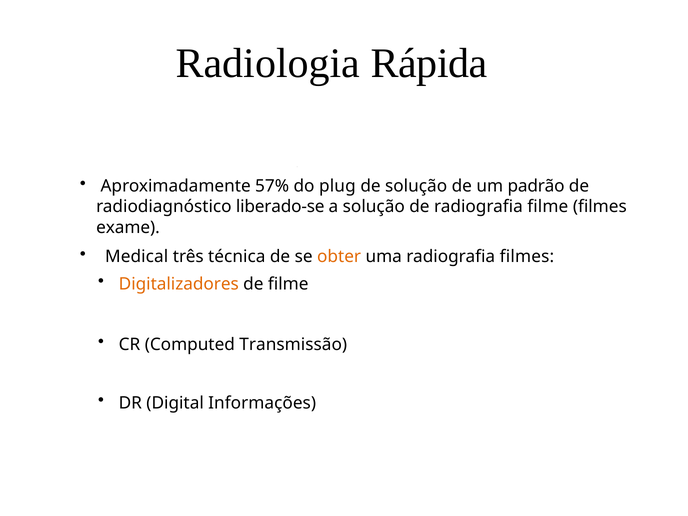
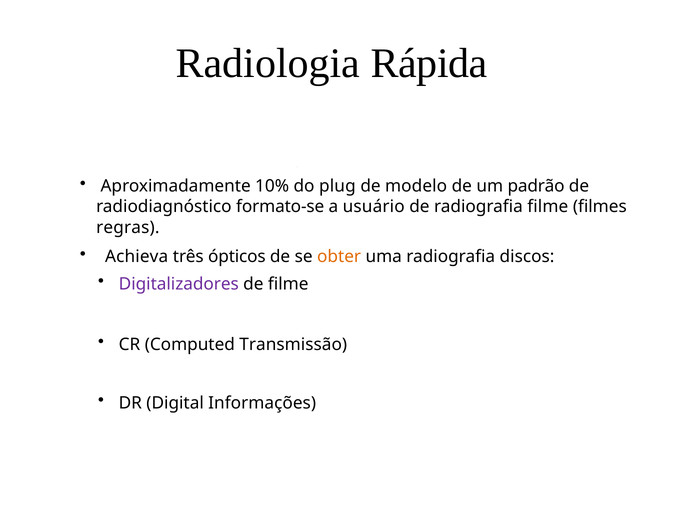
57%: 57% -> 10% (272, 186)
de solução: solução -> modelo (416, 186)
liberado-se: liberado-se -> formato-se (280, 207)
a solução: solução -> usuário (374, 207)
exame: exame -> regras (128, 227)
Medical: Medical -> Achieva (137, 257)
técnica: técnica -> ópticos (237, 257)
radiografia filmes: filmes -> discos (527, 257)
Digitalizadores colour: orange -> purple (179, 284)
